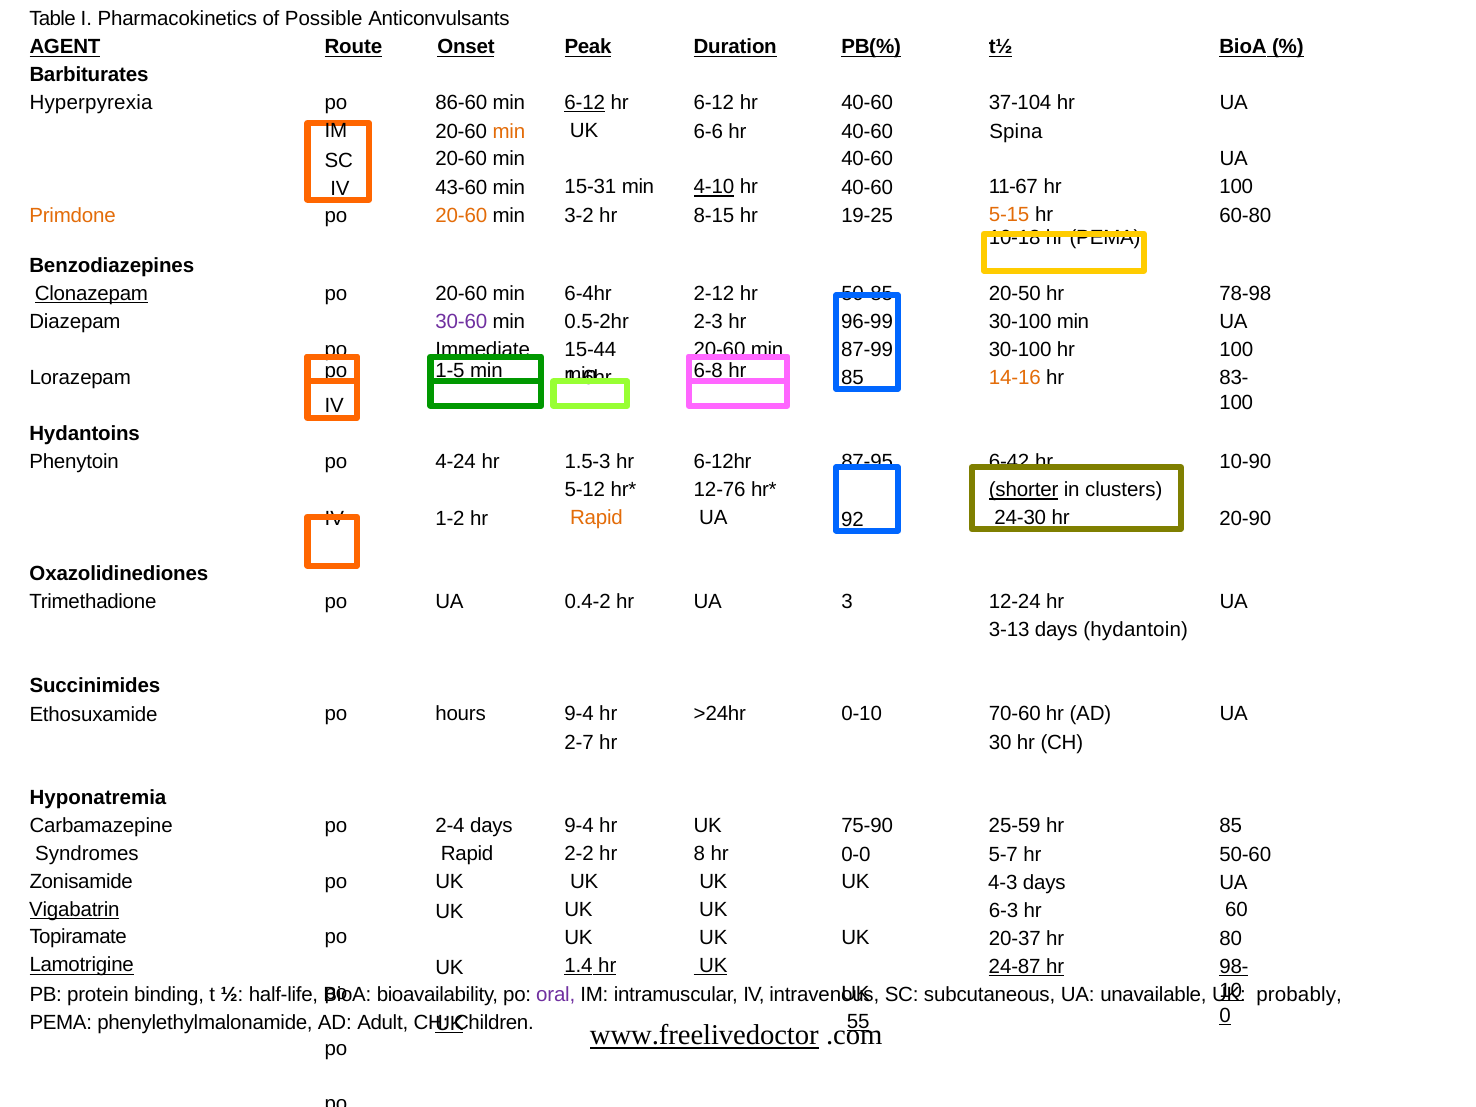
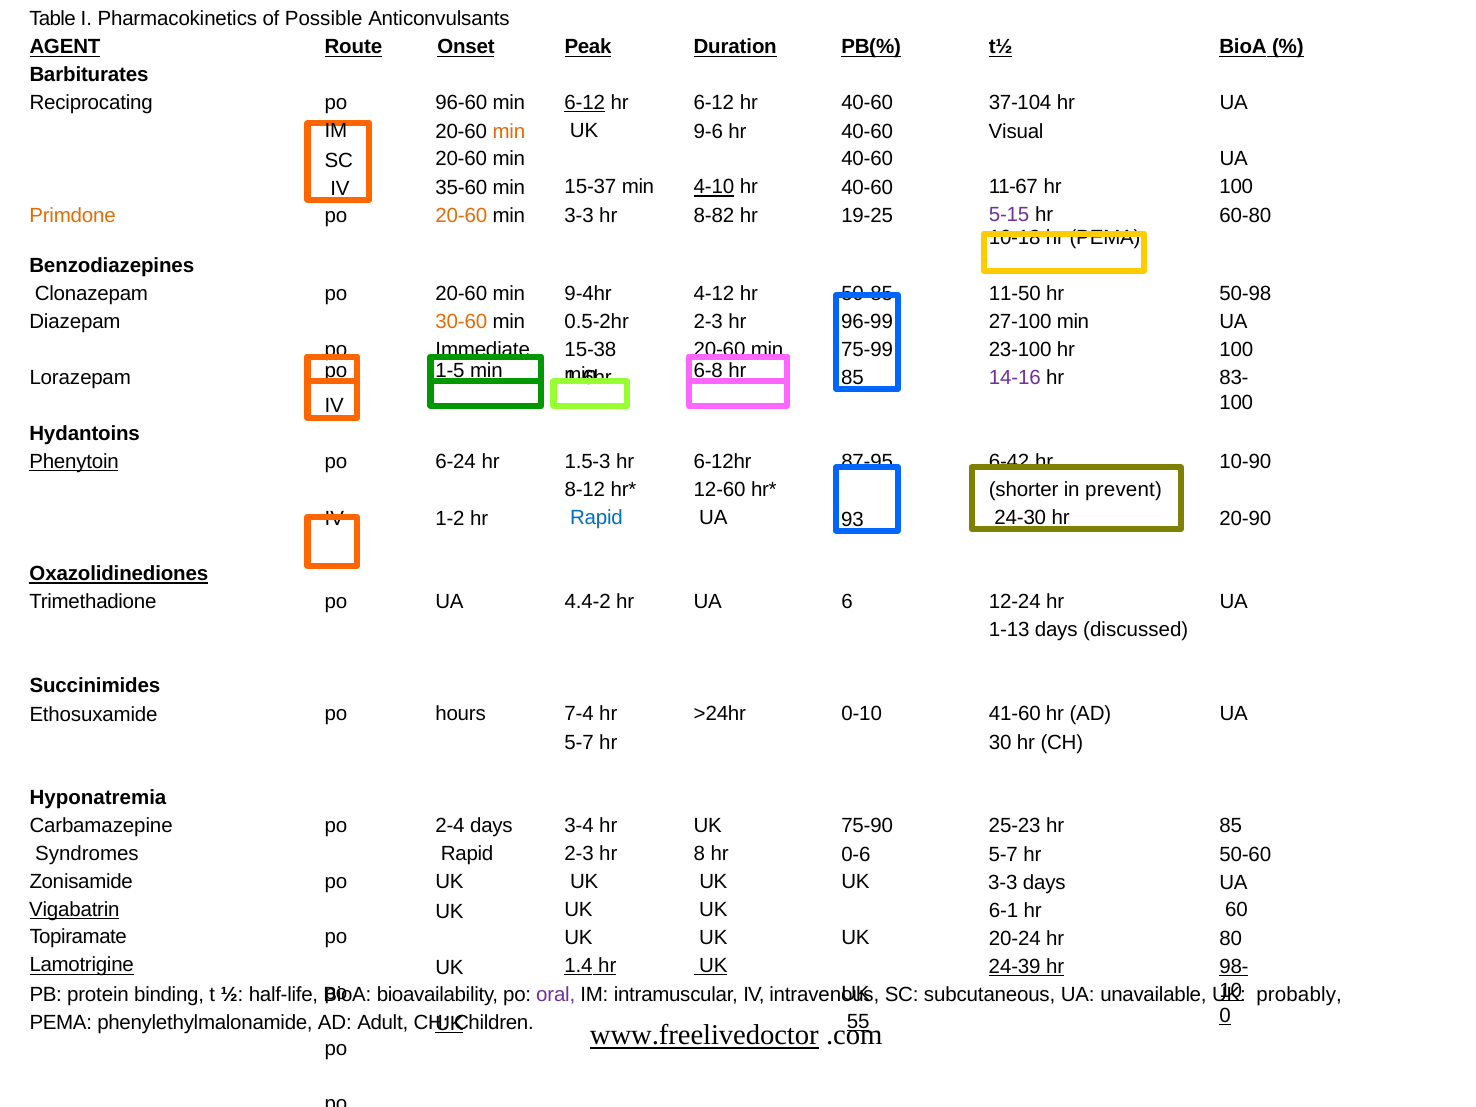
Hyperpyrexia: Hyperpyrexia -> Reciprocating (91, 103)
86-60: 86-60 -> 96-60 (461, 103)
6-6: 6-6 -> 9-6 (708, 131)
Spina: Spina -> Visual (1016, 131)
43-60: 43-60 -> 35-60 (461, 187)
15-31: 15-31 -> 15-37 (590, 187)
5-15 colour: orange -> purple (1009, 214)
3-2: 3-2 -> 3-3 (579, 215)
8-15: 8-15 -> 8-82 (714, 215)
Clonazepam underline: present -> none (91, 294)
6-4hr: 6-4hr -> 9-4hr (588, 294)
2-12: 2-12 -> 4-12 (714, 294)
20-50: 20-50 -> 11-50 (1015, 294)
78-98: 78-98 -> 50-98 (1245, 294)
30-60 colour: purple -> orange (461, 322)
30-100: 30-100 -> 27-100 (1020, 322)
15-44: 15-44 -> 15-38 (590, 350)
87-99: 87-99 -> 75-99 (867, 350)
30-100: 30-100 -> 23-100 (1020, 350)
14-16 colour: orange -> purple (1015, 378)
Phenytoin underline: none -> present (74, 462)
4-24: 4-24 -> 6-24 (456, 462)
12-76: 12-76 -> 12-60 (720, 490)
5-12: 5-12 -> 8-12 (585, 490)
shorter underline: present -> none (1024, 490)
clusters: clusters -> prevent (1124, 490)
Rapid colour: orange -> blue (596, 518)
92: 92 -> 93 (853, 520)
Oxazolidinediones underline: none -> present (119, 574)
0.4-2: 0.4-2 -> 4.4-2 (588, 602)
3: 3 -> 6 (847, 602)
3-13: 3-13 -> 1-13 (1009, 630)
hydantoin: hydantoin -> discussed (1136, 630)
hours 9-4: 9-4 -> 7-4 (579, 714)
70-60: 70-60 -> 41-60 (1015, 714)
2-7: 2-7 -> 5-7 (579, 742)
9-4: 9-4 -> 3-4 (579, 826)
25-59: 25-59 -> 25-23 (1015, 826)
2-2: 2-2 -> 2-3 (579, 854)
0-0: 0-0 -> 0-6 (856, 854)
4-3: 4-3 -> 3-3 (1003, 882)
6-3: 6-3 -> 6-1 (1004, 910)
20-37: 20-37 -> 20-24 (1015, 938)
24-87: 24-87 -> 24-39 (1015, 967)
